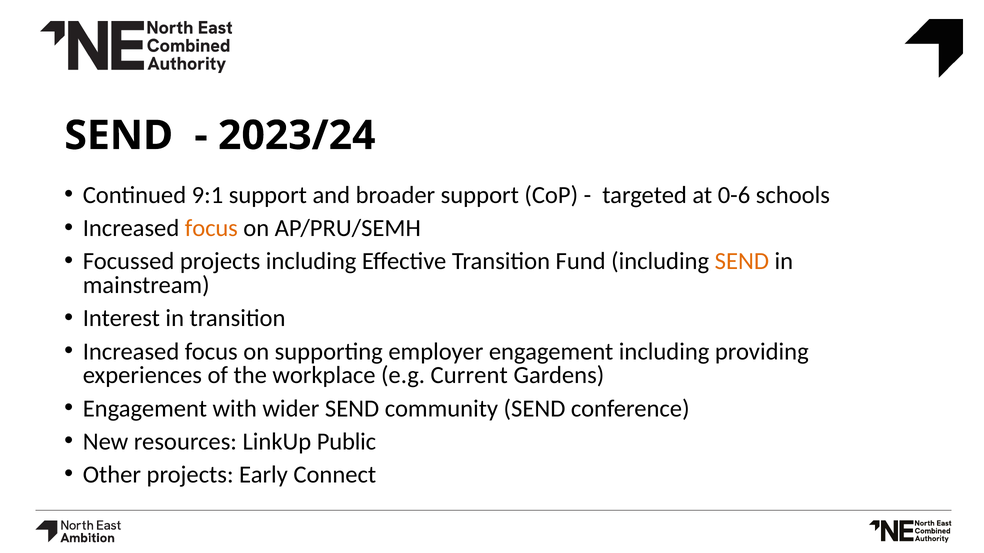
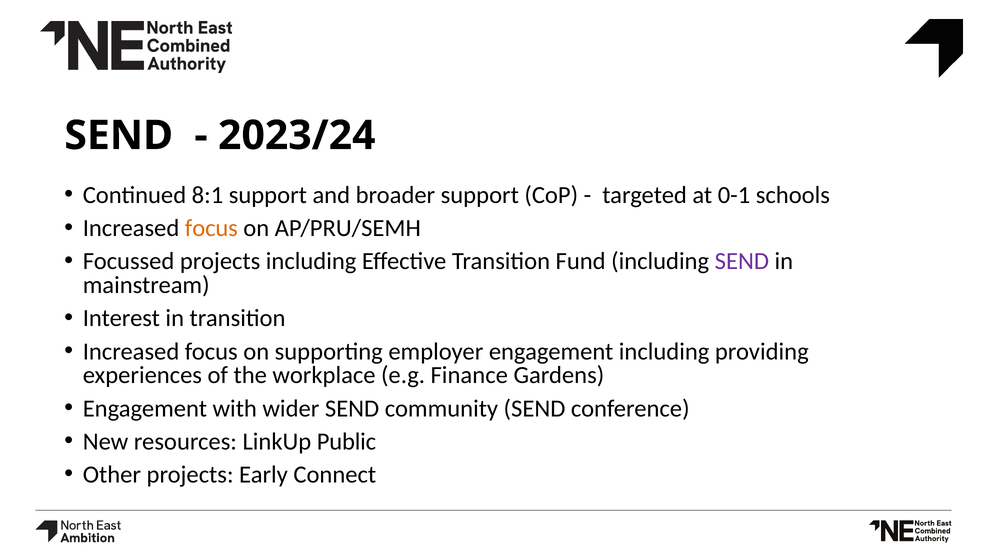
9:1: 9:1 -> 8:1 (207, 195)
0-6: 0-6 -> 0-1 (734, 195)
SEND colour: orange -> purple (742, 262)
Current: Current -> Finance (469, 376)
